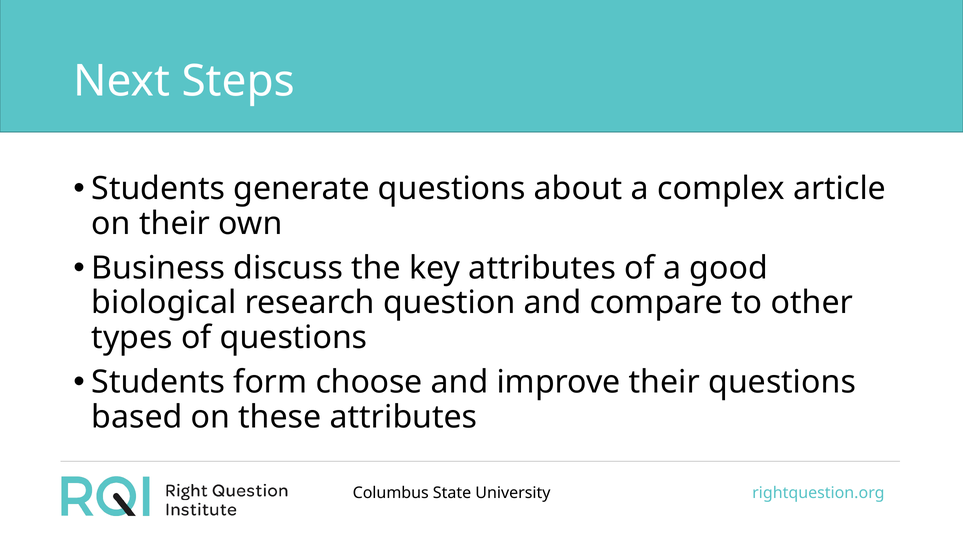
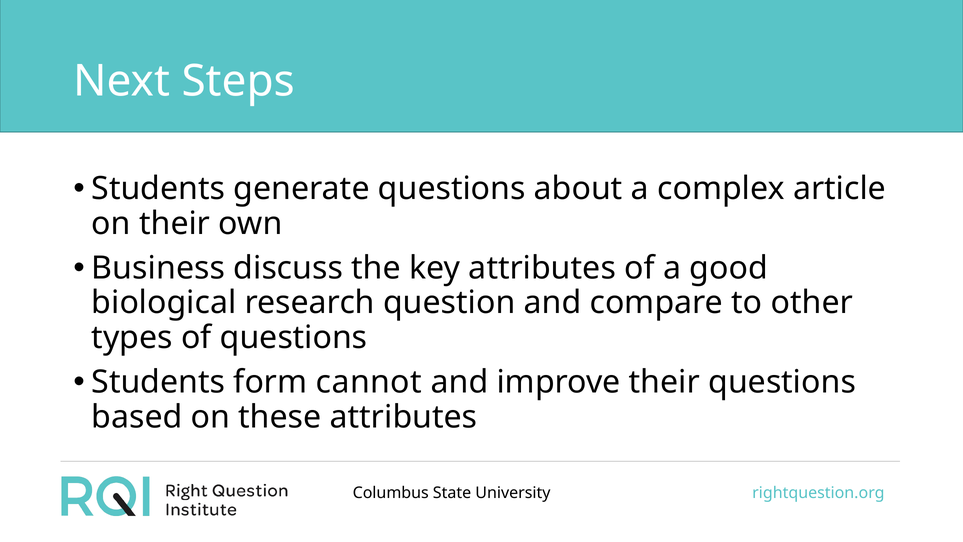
choose: choose -> cannot (369, 382)
